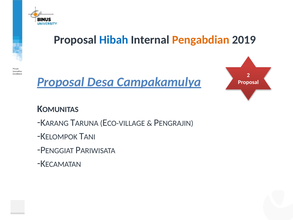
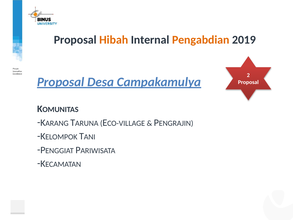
Hibah colour: blue -> orange (114, 40)
